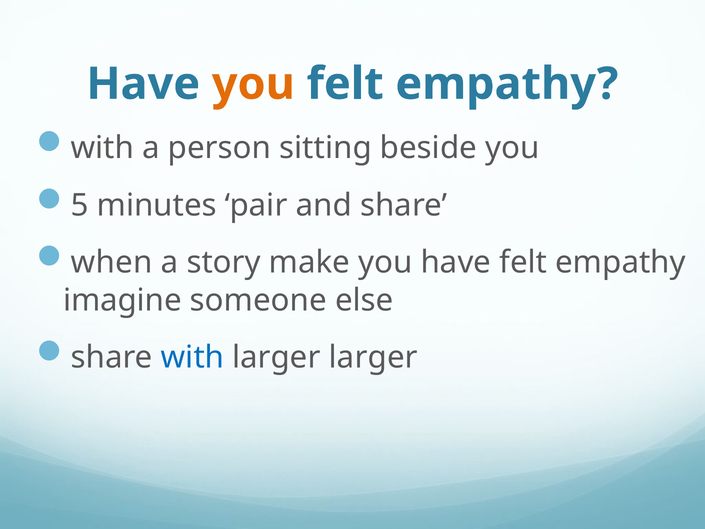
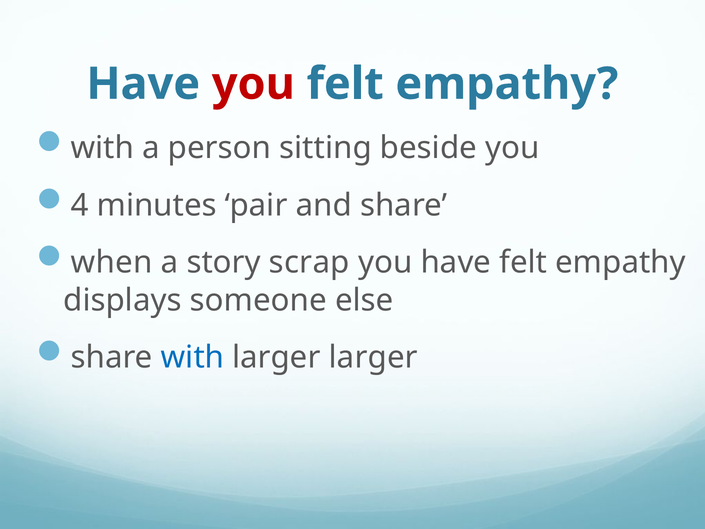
you colour: orange -> red (253, 84)
5: 5 -> 4 (80, 205)
make: make -> scrap (309, 262)
imagine: imagine -> displays (122, 300)
